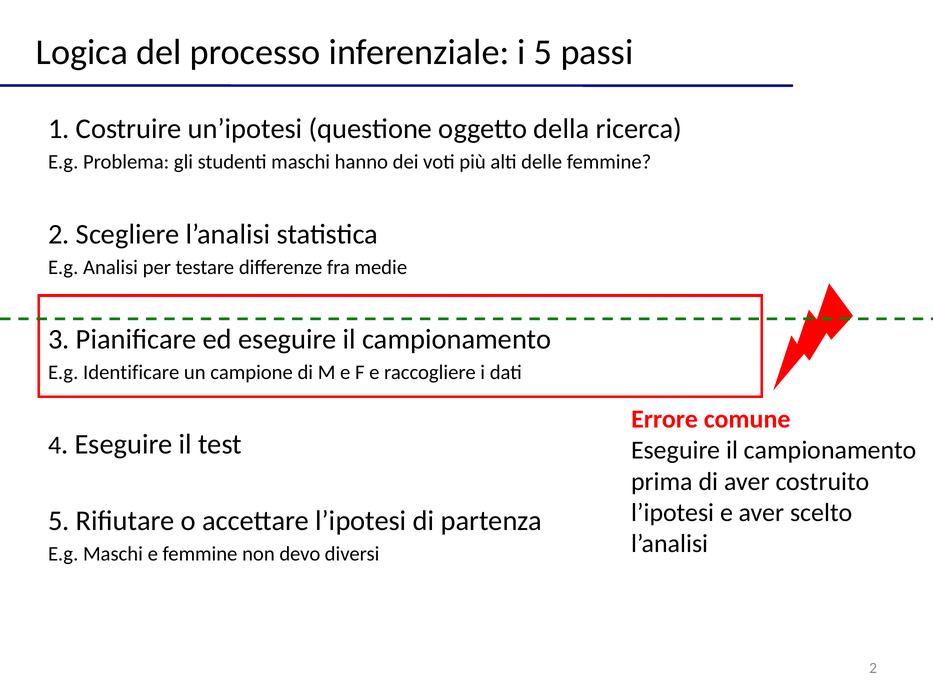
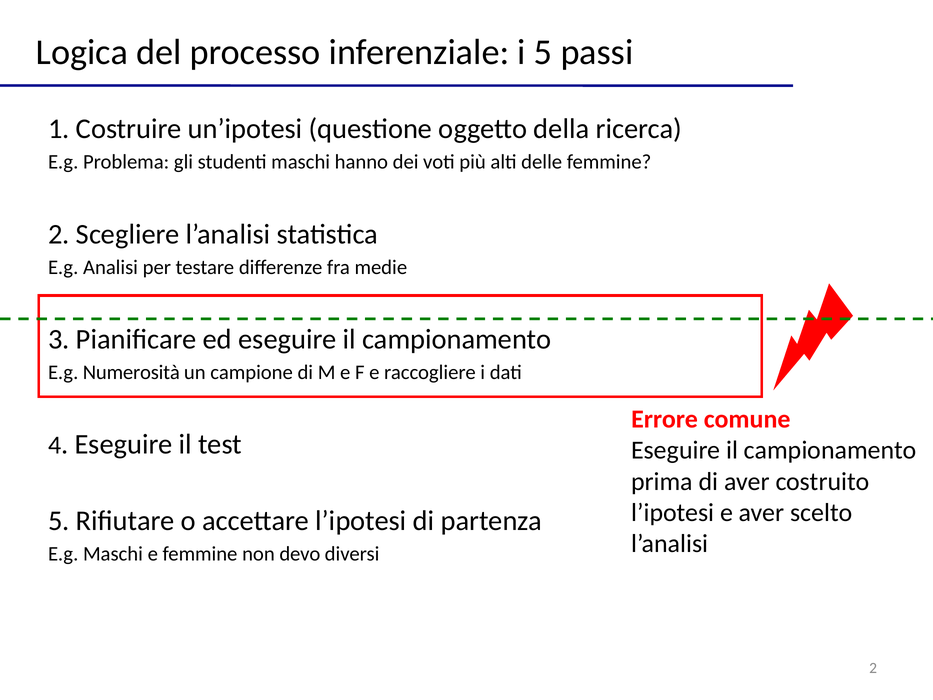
Identificare: Identificare -> Numerosità (131, 372)
